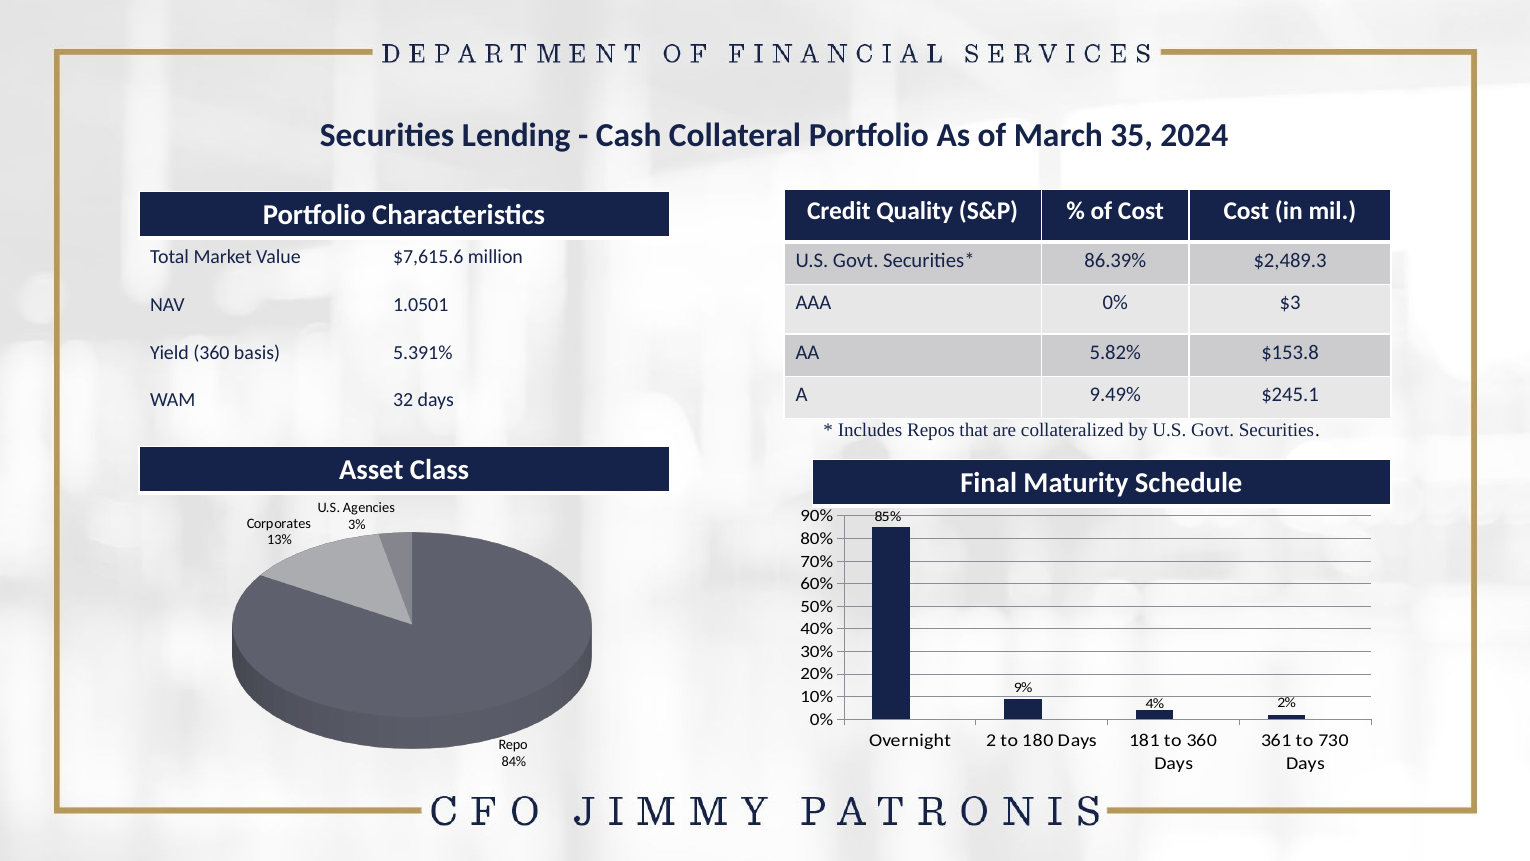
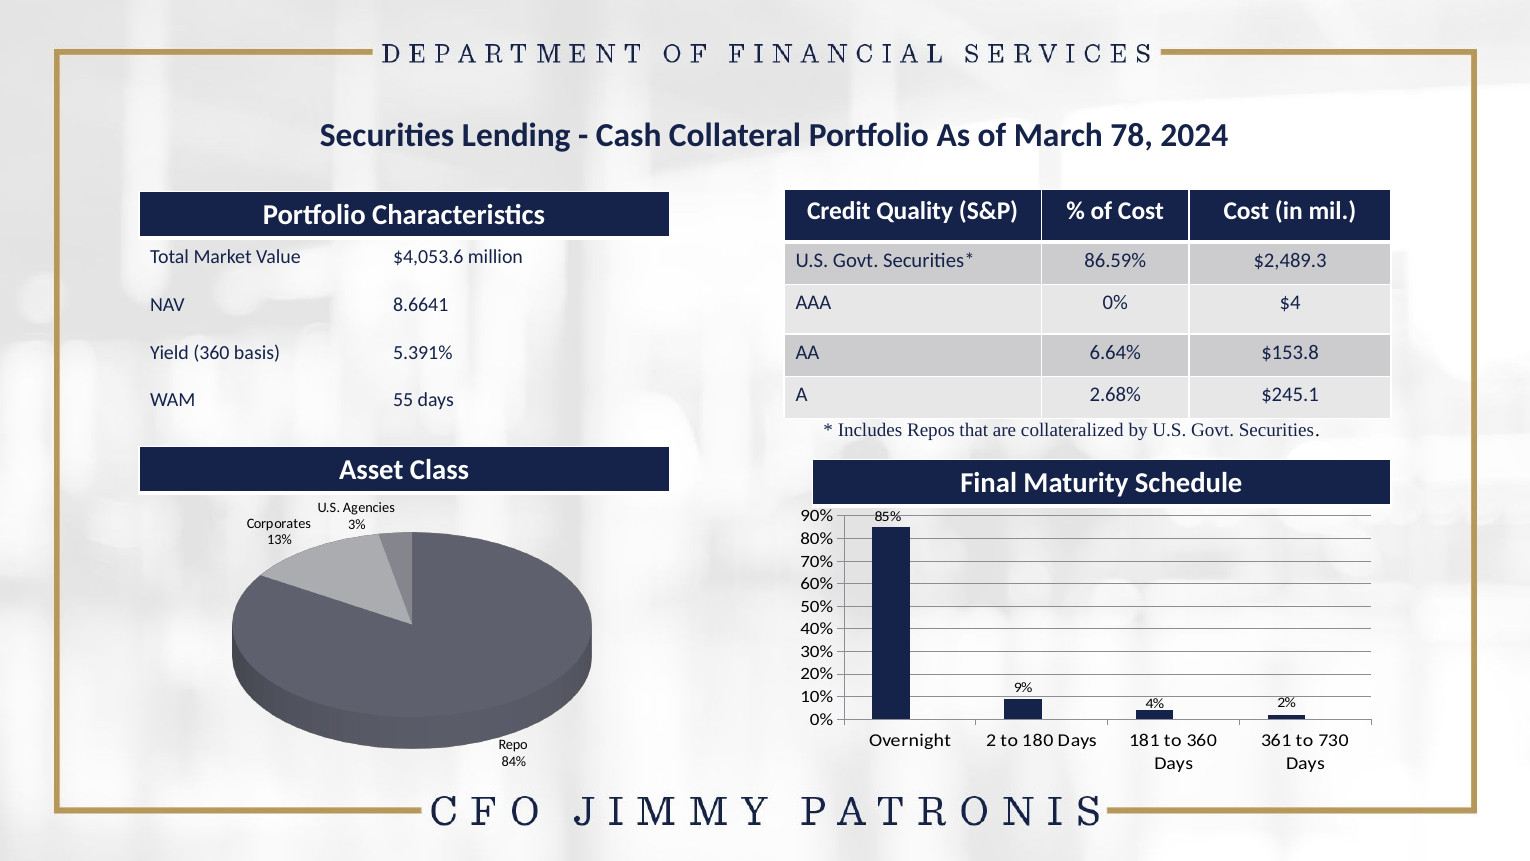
35: 35 -> 78 (1132, 135)
$7,615.6: $7,615.6 -> $4,053.6 (428, 257)
86.39%: 86.39% -> 86.59% (1115, 260)
$3: $3 -> $4 (1290, 303)
1.0501: 1.0501 -> 8.6641 (421, 305)
5.82%: 5.82% -> 6.64% (1115, 352)
9.49%: 9.49% -> 2.68% (1115, 395)
32: 32 -> 55 (403, 400)
